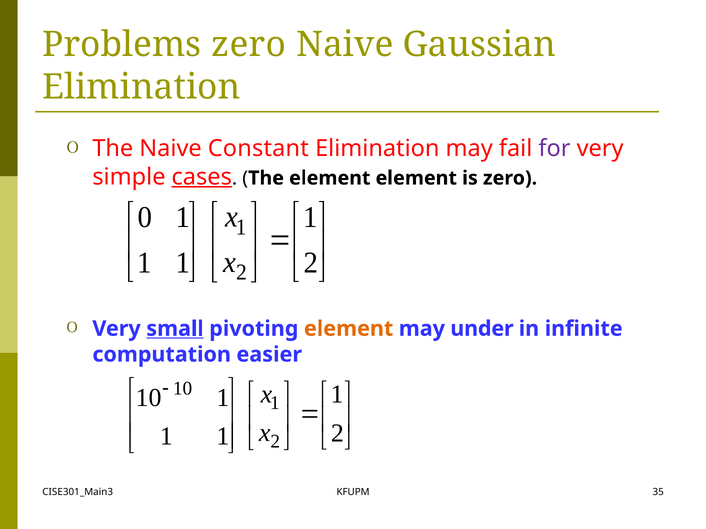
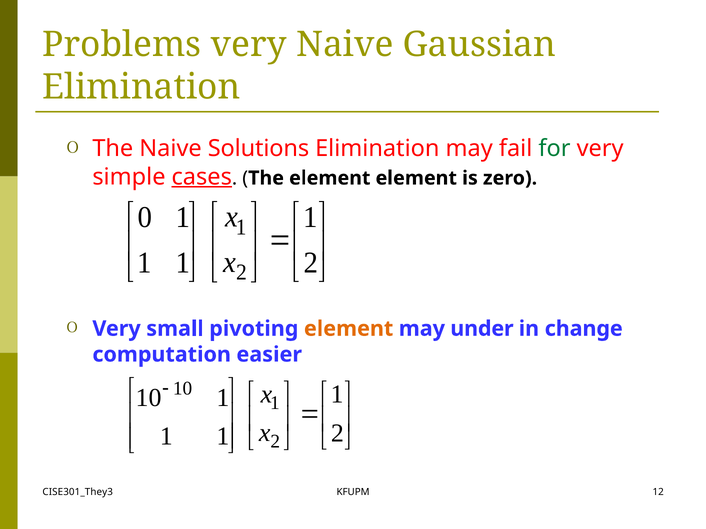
Problems zero: zero -> very (249, 45)
Constant: Constant -> Solutions (258, 149)
for colour: purple -> green (554, 149)
small underline: present -> none (175, 329)
infinite: infinite -> change (584, 329)
CISE301_Main3: CISE301_Main3 -> CISE301_They3 (78, 493)
35: 35 -> 12 (658, 493)
